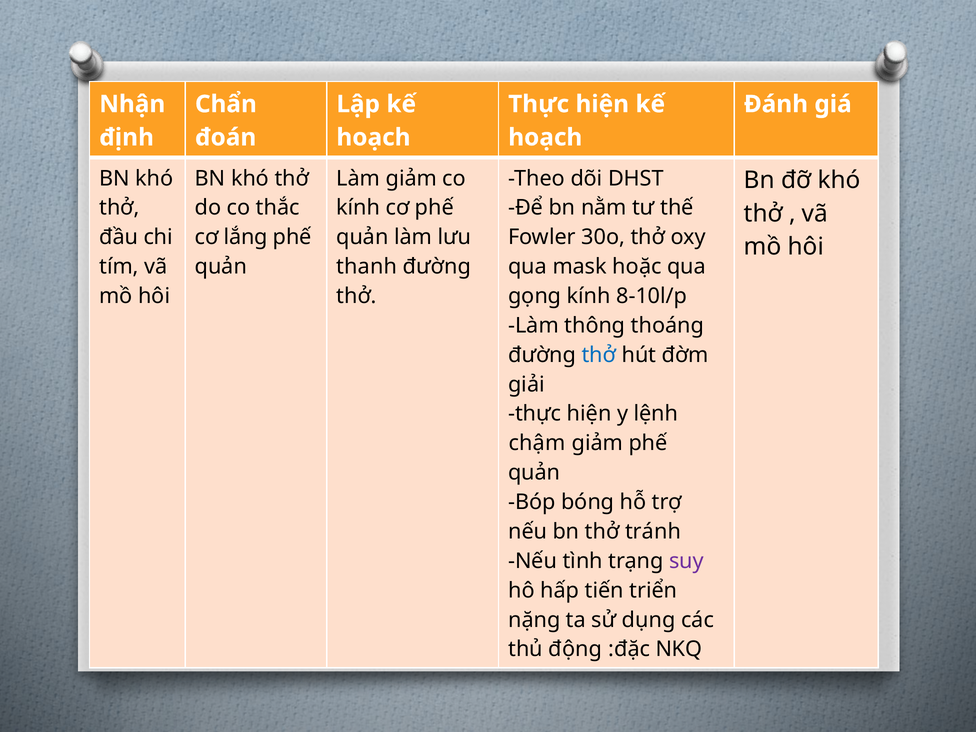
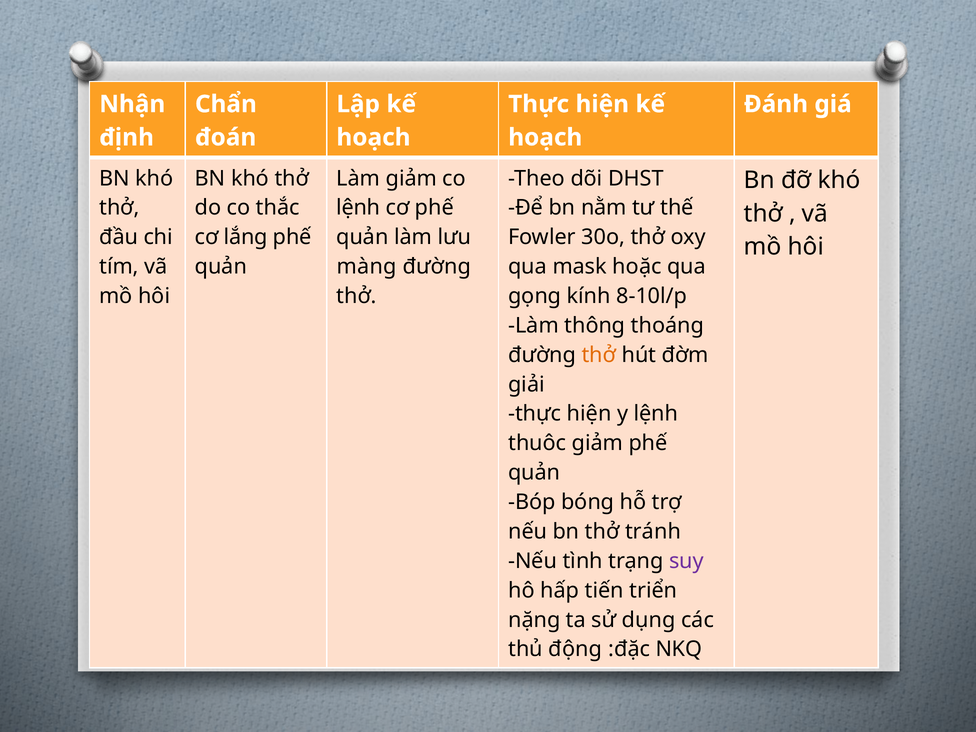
kính: kính -> lệnh (358, 208)
thanh: thanh -> màng (367, 267)
thở colour: blue -> orange (599, 355)
chậm: chậm -> thuôc (537, 443)
